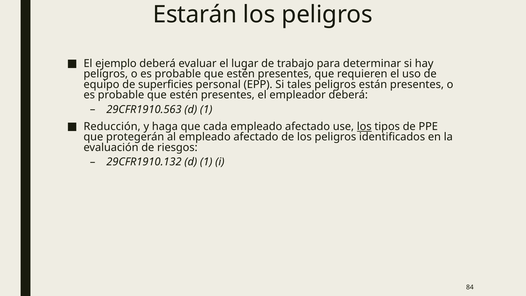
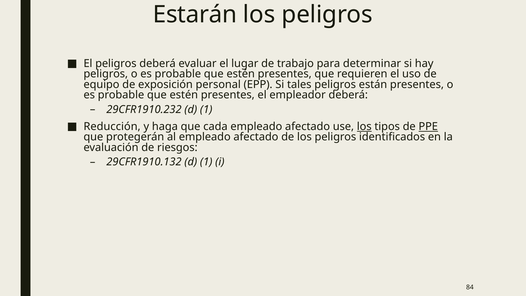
El ejemplo: ejemplo -> peligros (116, 63)
superficies: superficies -> exposición (165, 84)
29CFR1910.563: 29CFR1910.563 -> 29CFR1910.232 (144, 109)
PPE underline: none -> present (428, 126)
